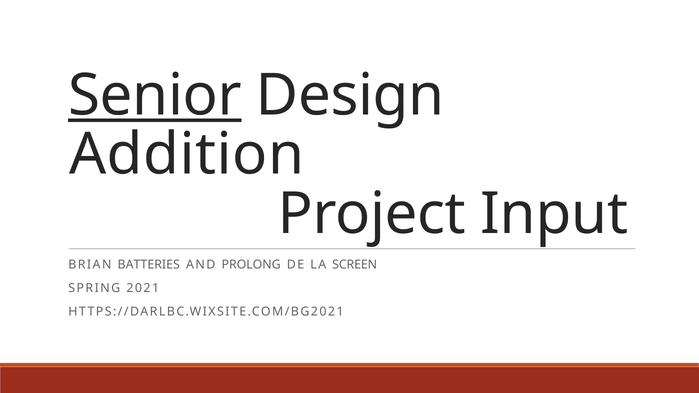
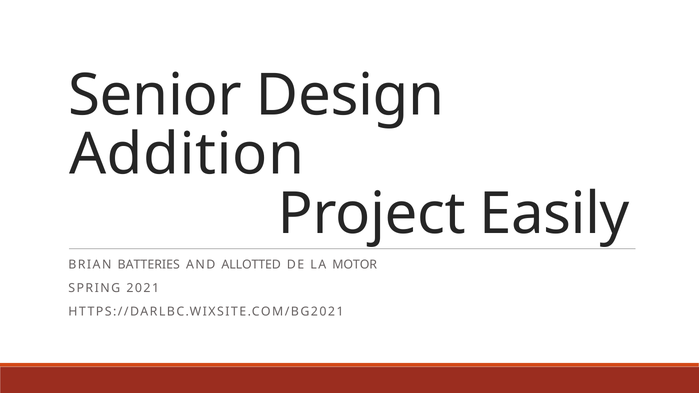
Senior underline: present -> none (155, 95)
Input: Input -> Easily (554, 214)
PROLONG: PROLONG -> ALLOTTED (251, 265)
SCREEN: SCREEN -> MOTOR (355, 265)
